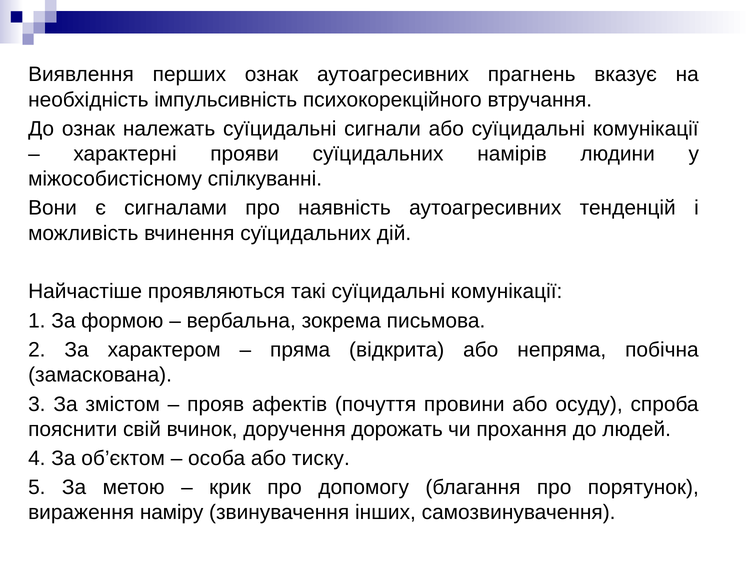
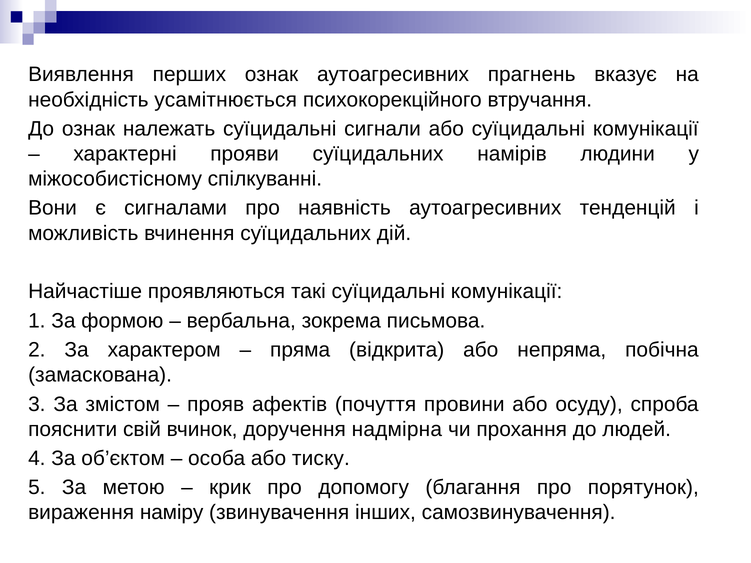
імпульсивність: імпульсивність -> усамітнюється (226, 100)
дорожать: дорожать -> надмірна (397, 429)
